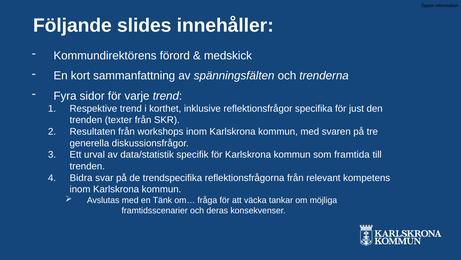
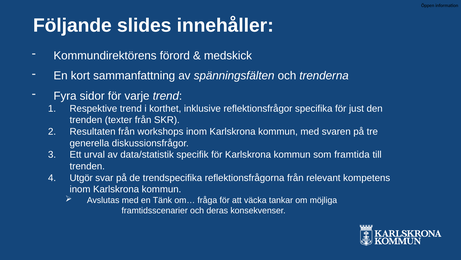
Bidra: Bidra -> Utgör (81, 177)
